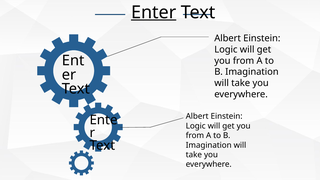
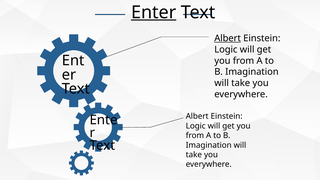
Albert underline: none -> present (228, 38)
